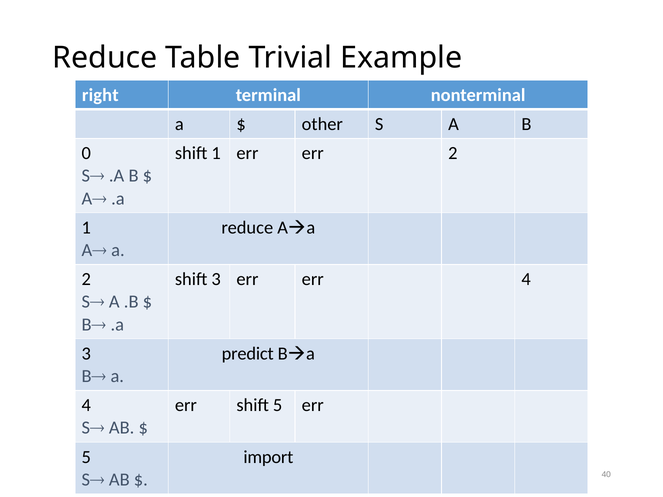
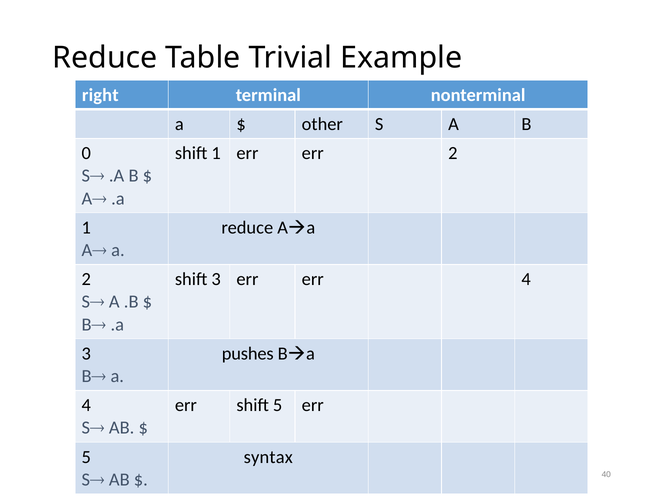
predict: predict -> pushes (248, 354)
import: import -> syntax (268, 457)
